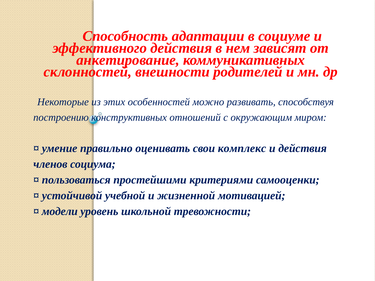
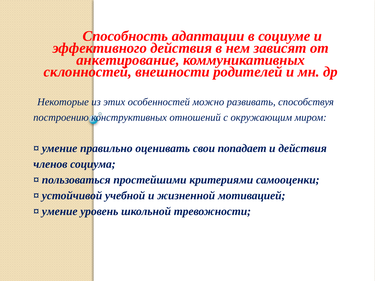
комплекс: комплекс -> попадает (242, 148)
модели: модели -> умение (60, 212)
